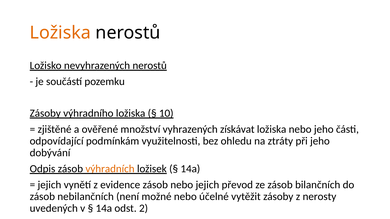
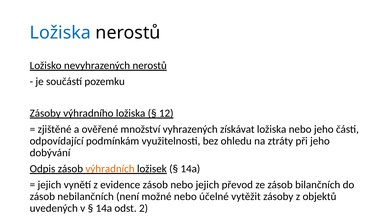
Ložiska colour: orange -> blue (60, 33)
10: 10 -> 12 (166, 113)
nerosty: nerosty -> objektů (320, 197)
